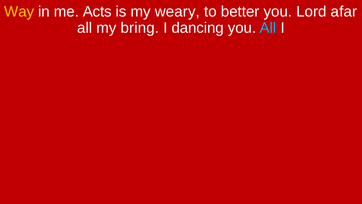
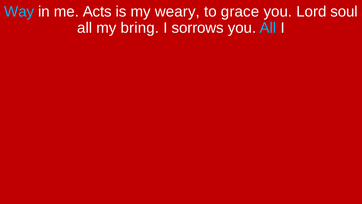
Way colour: yellow -> light blue (19, 11)
better: better -> grace (240, 11)
afar: afar -> soul (344, 11)
dancing: dancing -> sorrows (198, 28)
